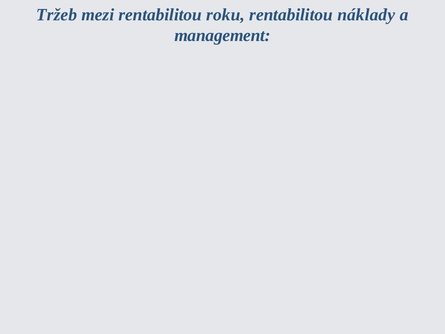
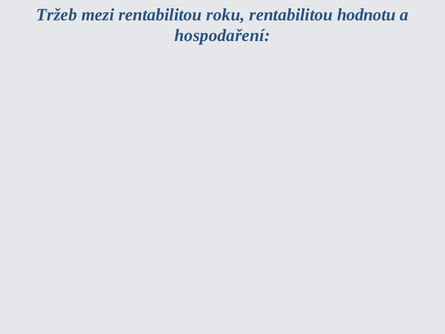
náklady: náklady -> hodnotu (366, 15)
management: management -> hospodaření (222, 35)
